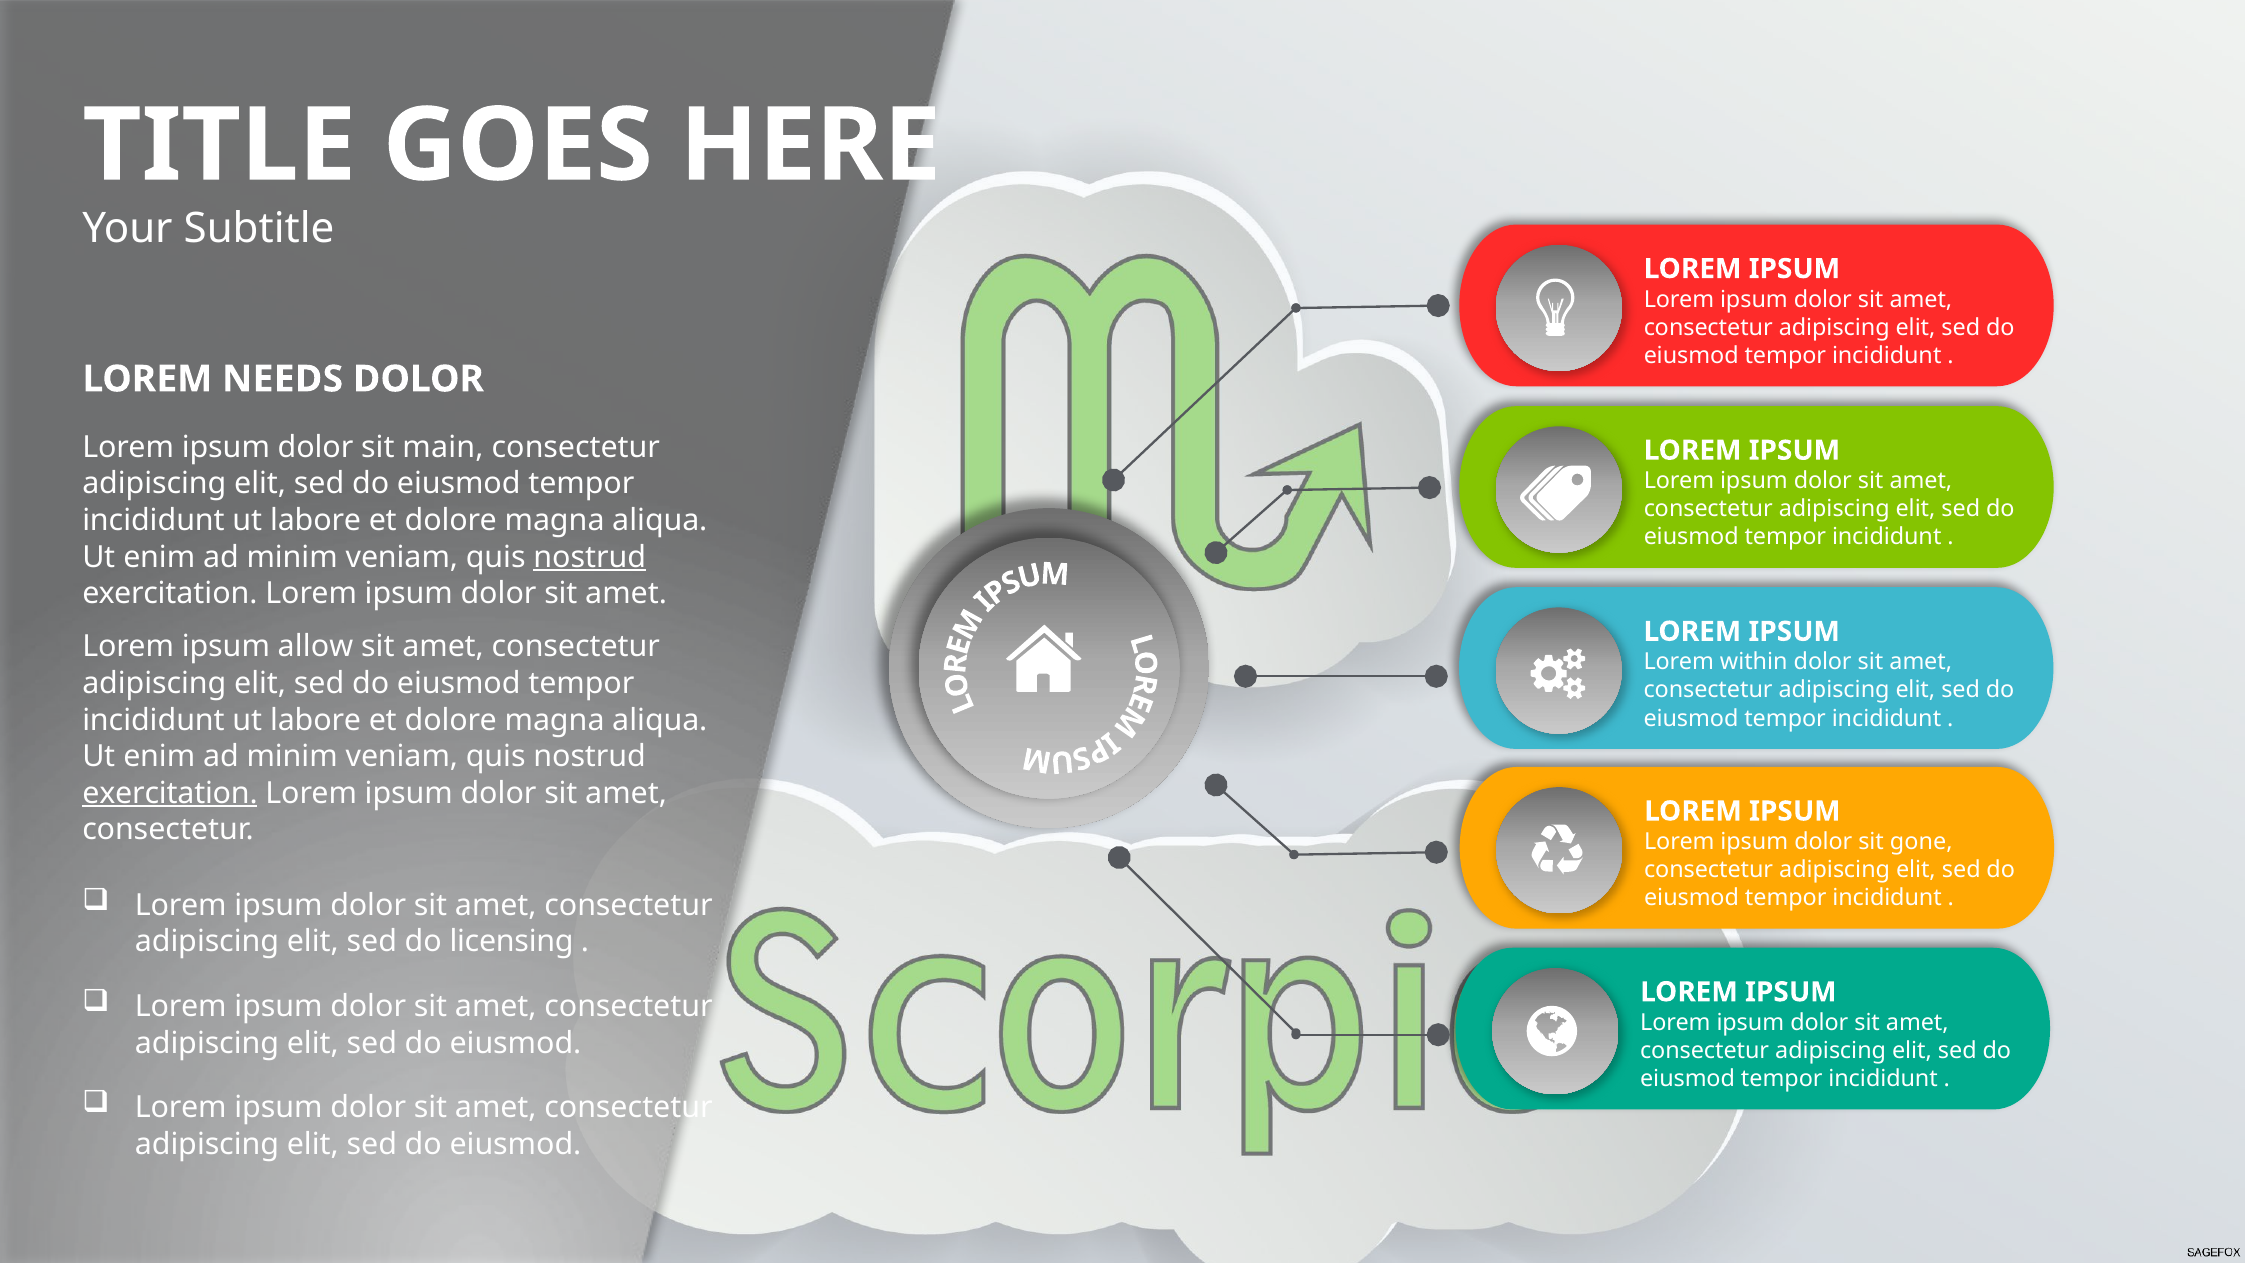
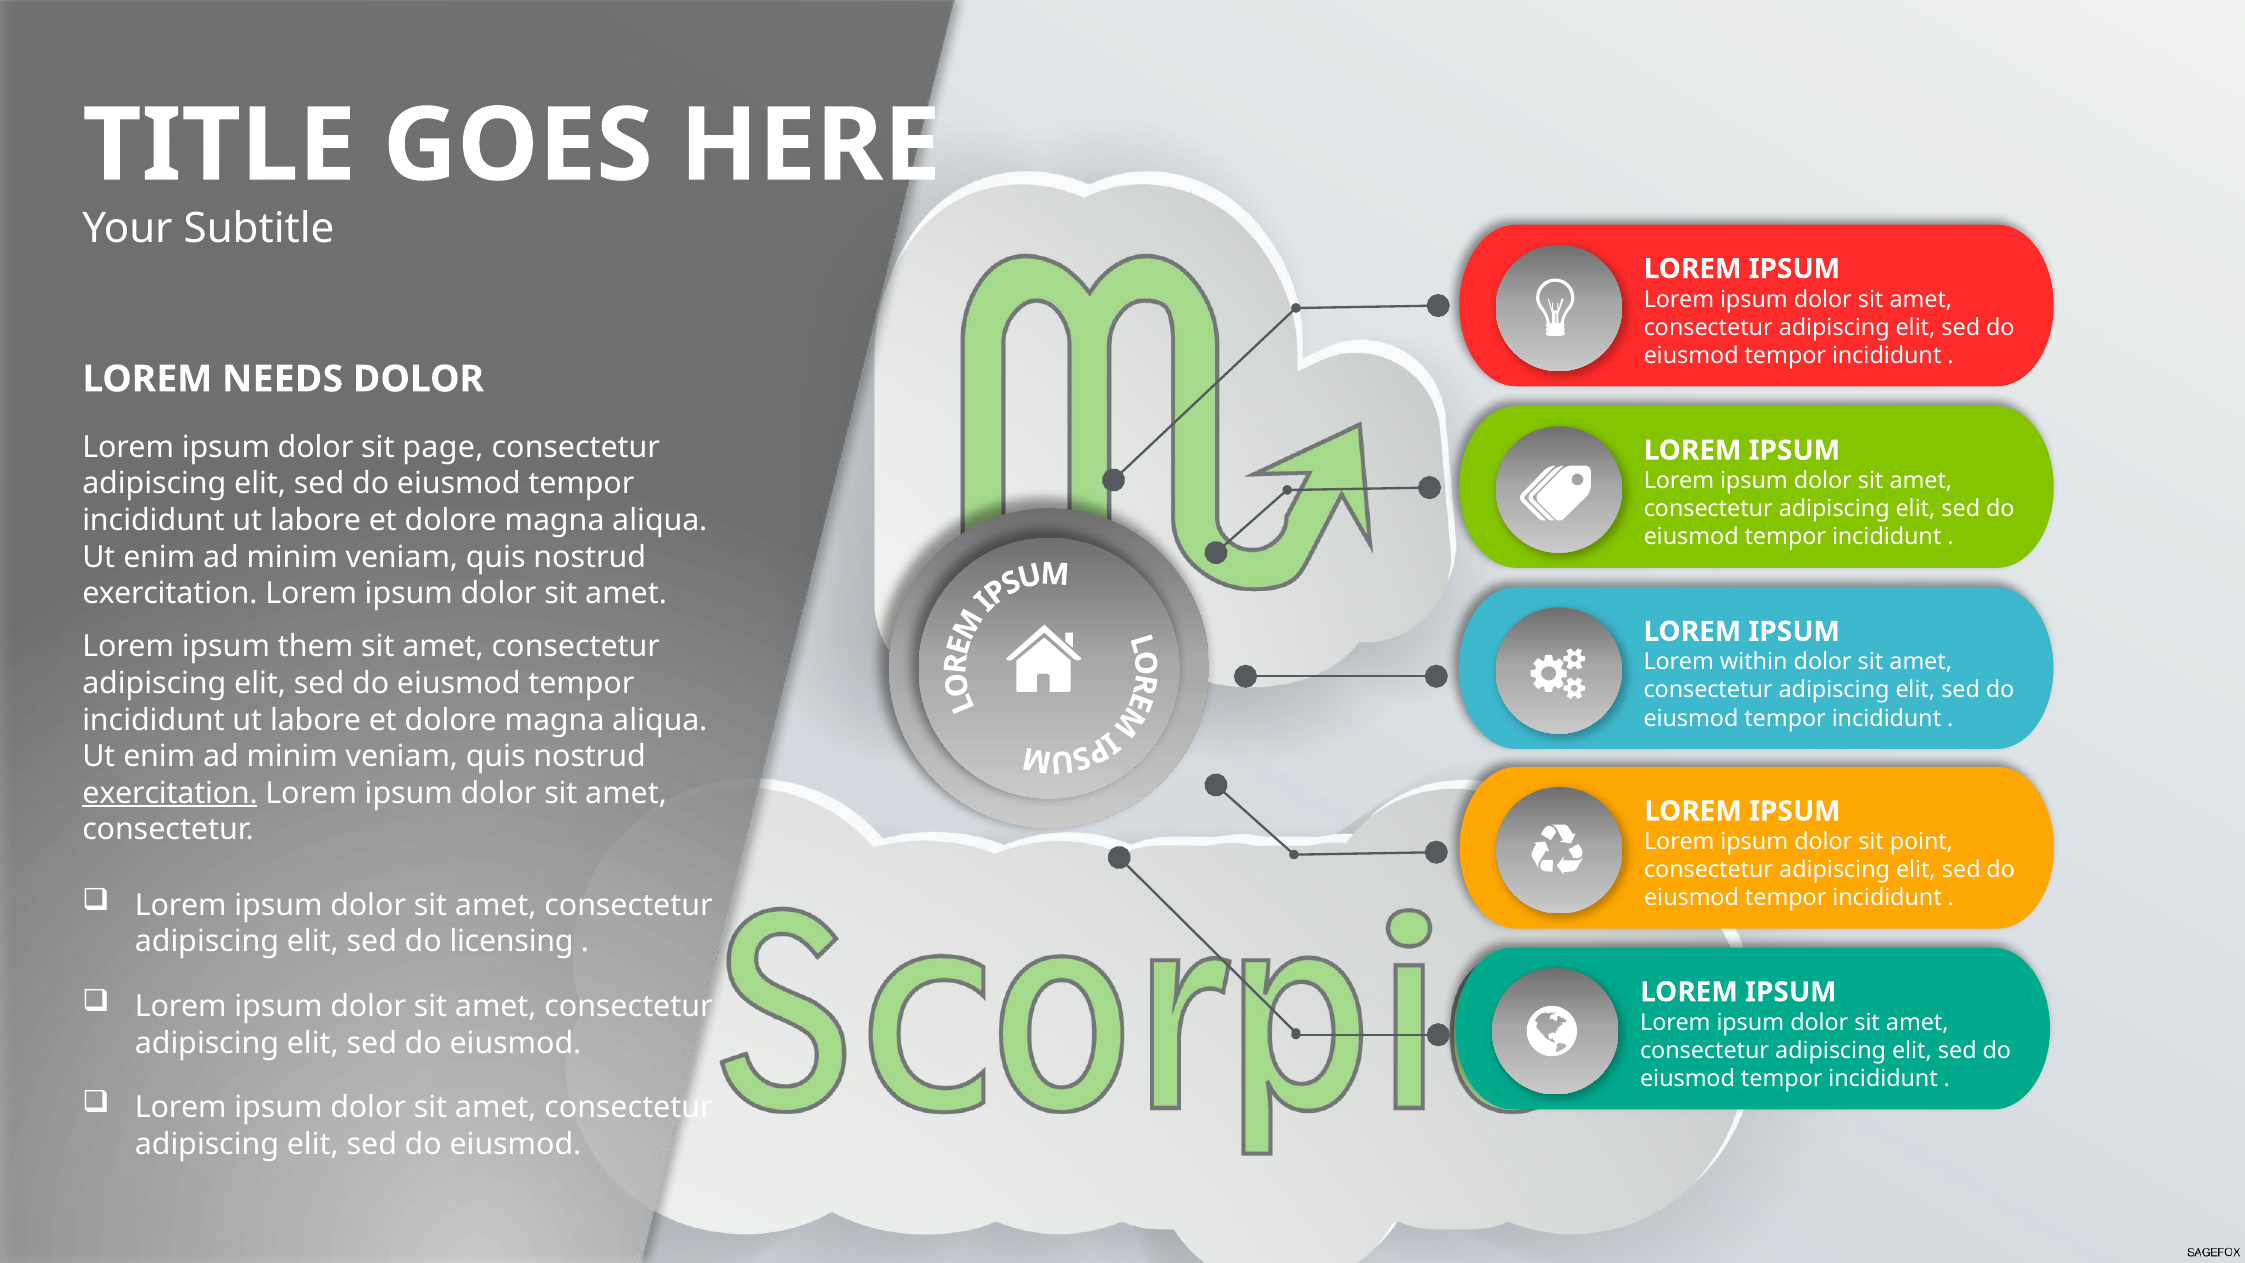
main: main -> page (443, 447)
nostrud underline: present -> none (590, 557)
allow: allow -> them (316, 647)
gone: gone -> point (1921, 842)
